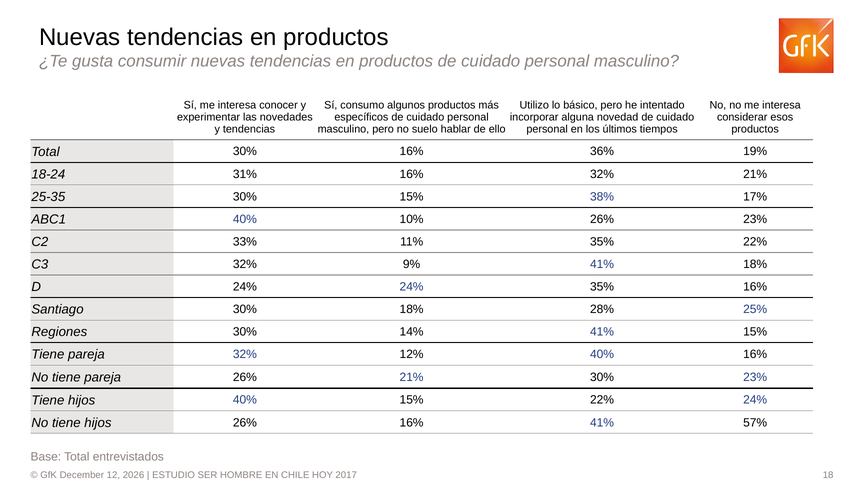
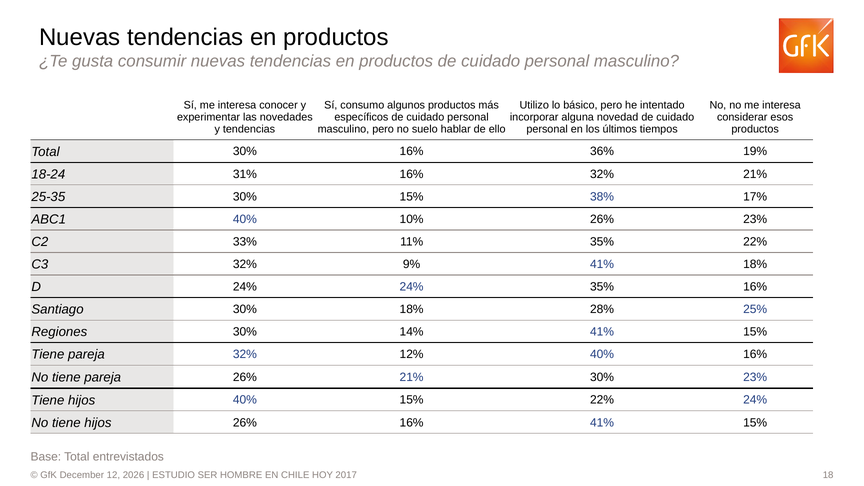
16% 41% 57%: 57% -> 15% (755, 423)
